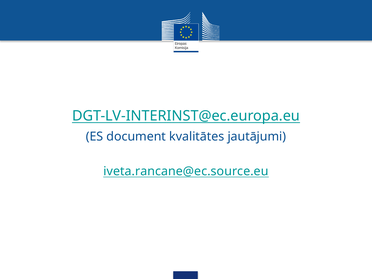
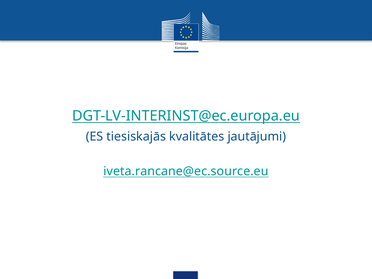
document: document -> tiesiskajās (136, 137)
